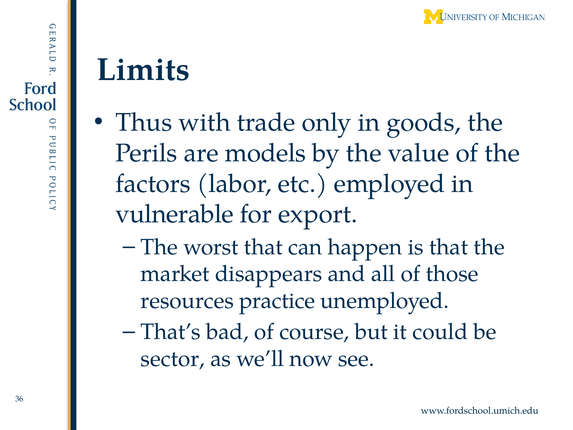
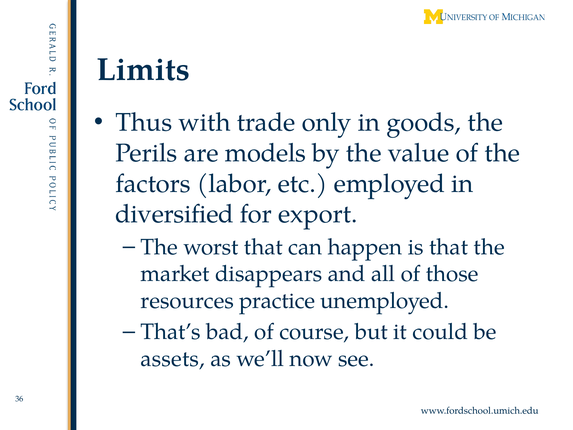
vulnerable: vulnerable -> diversified (175, 214)
sector: sector -> assets (173, 358)
